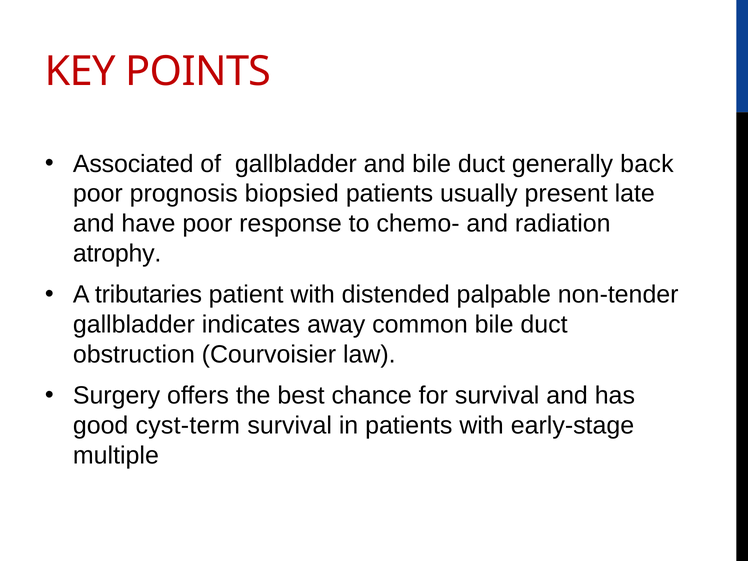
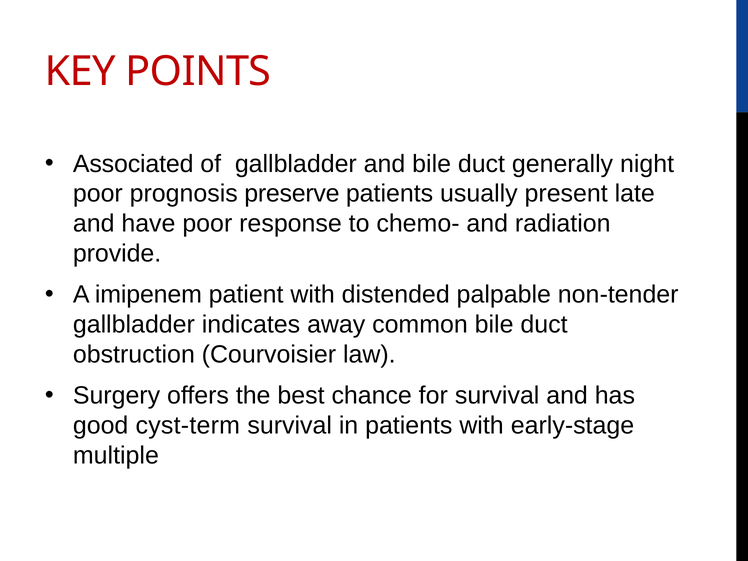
back: back -> night (647, 164)
biopsied: biopsied -> preserve (292, 194)
atrophy: atrophy -> provide (117, 254)
tributaries: tributaries -> imipenem (148, 295)
